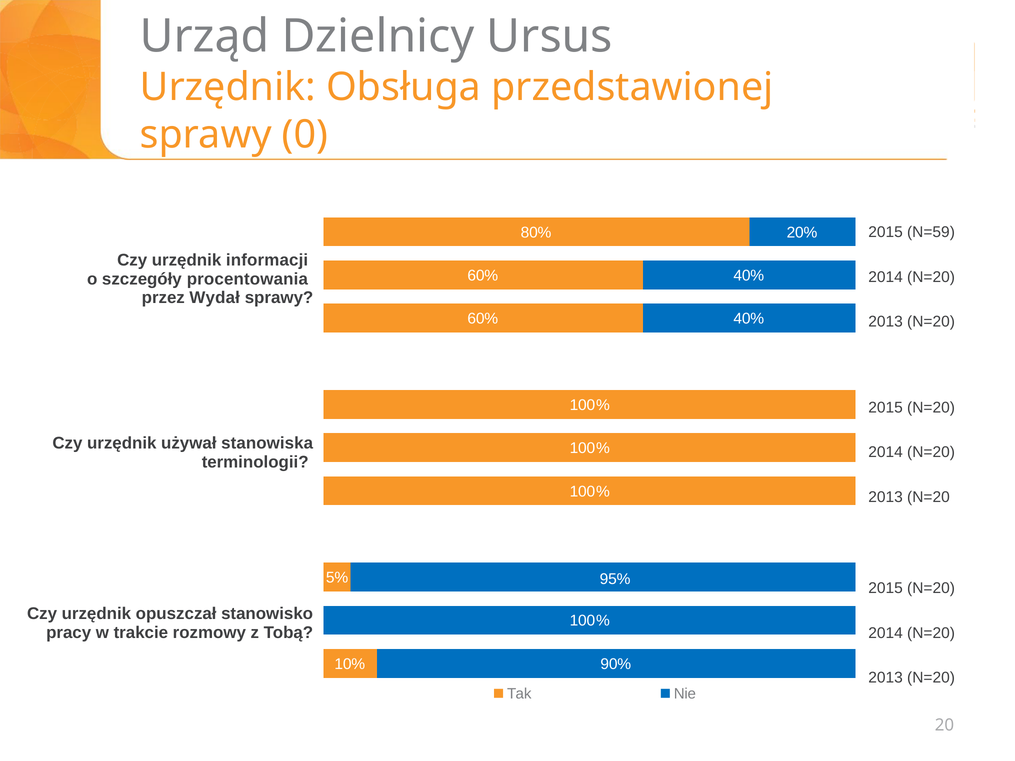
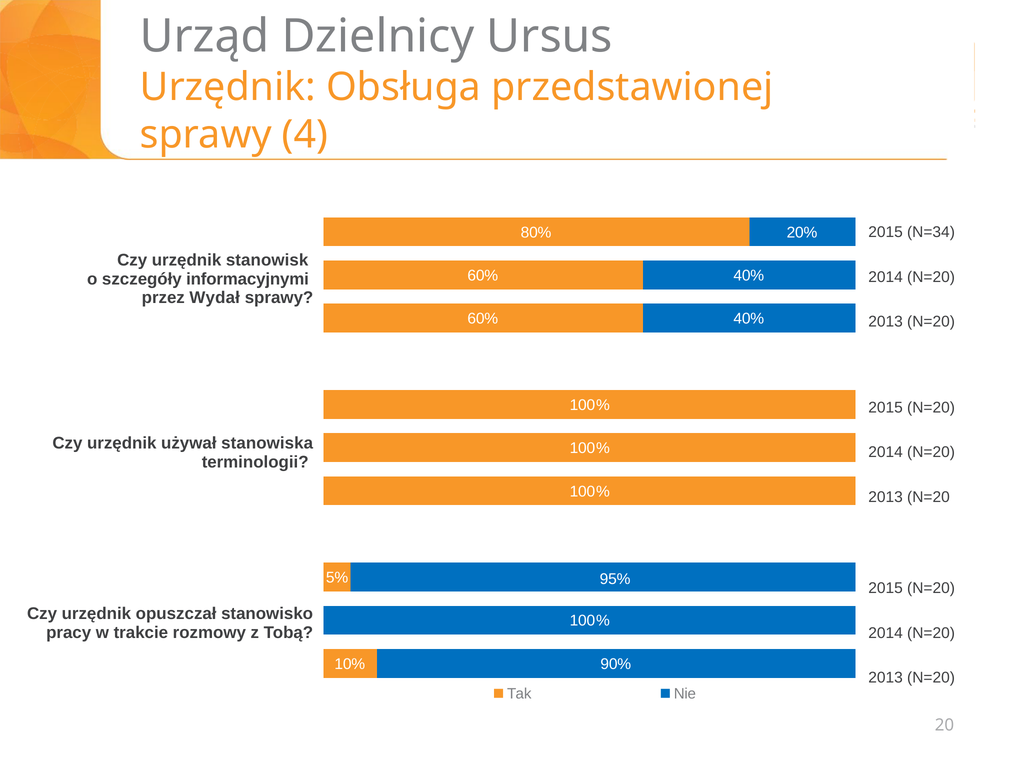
0: 0 -> 4 (305, 135)
N=59: N=59 -> N=34 (931, 232)
informacji: informacji -> stanowisk (267, 260)
procentowania: procentowania -> informacyjnymi (248, 279)
